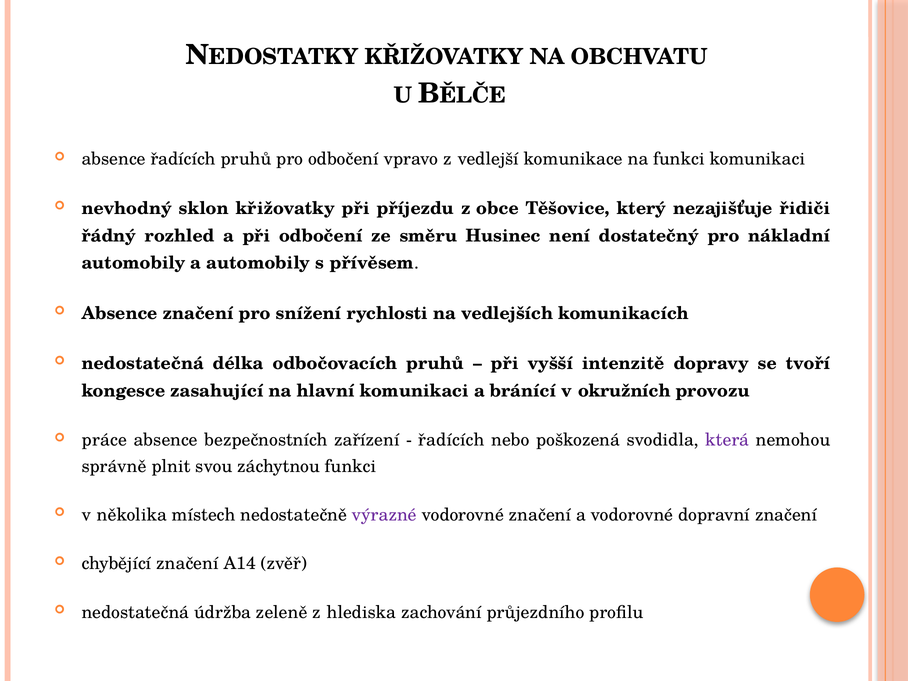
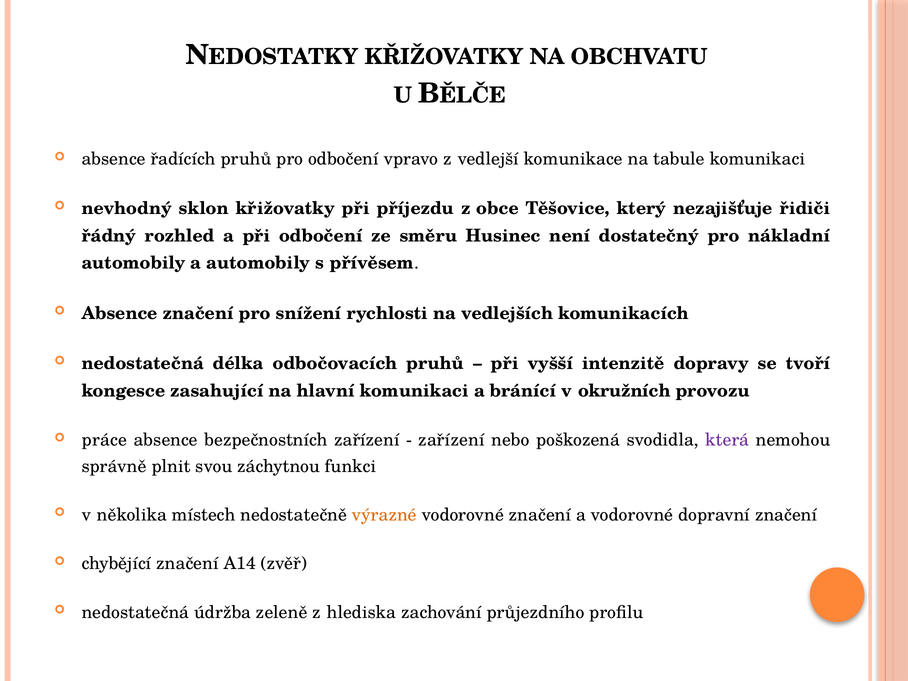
na funkci: funkci -> tabule (679, 159)
řadících: řadících -> zařízení (452, 440)
výrazné colour: purple -> orange (384, 515)
